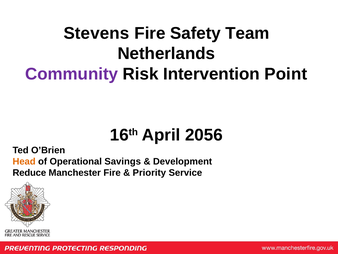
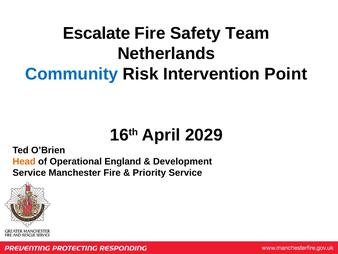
Stevens: Stevens -> Escalate (97, 33)
Community colour: purple -> blue (72, 74)
2056: 2056 -> 2029 (204, 135)
Savings: Savings -> England (123, 161)
Reduce: Reduce -> Service (29, 172)
